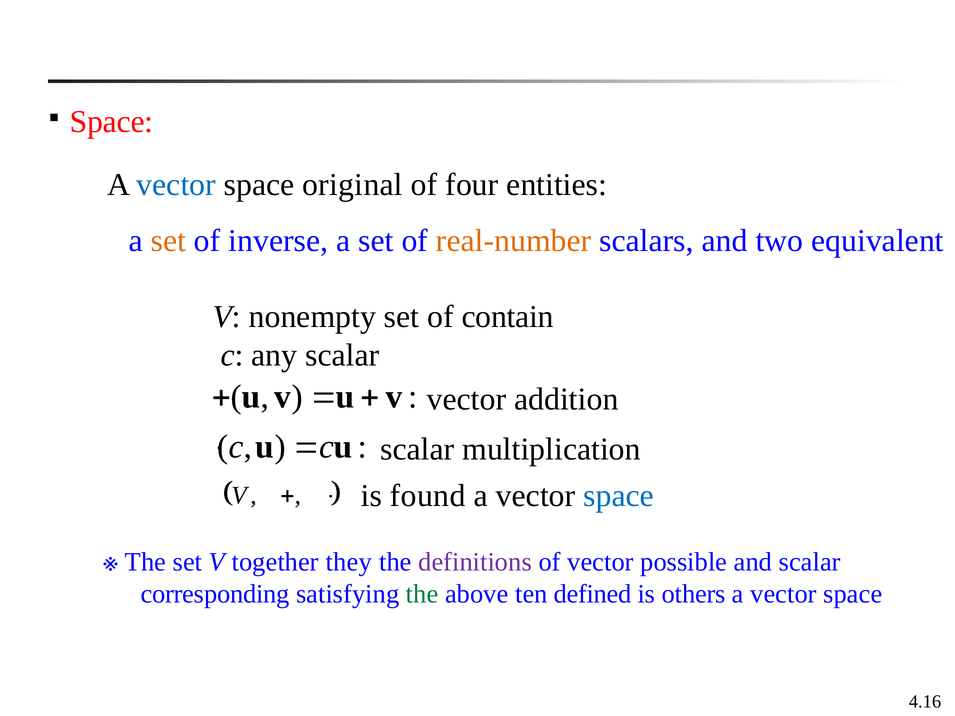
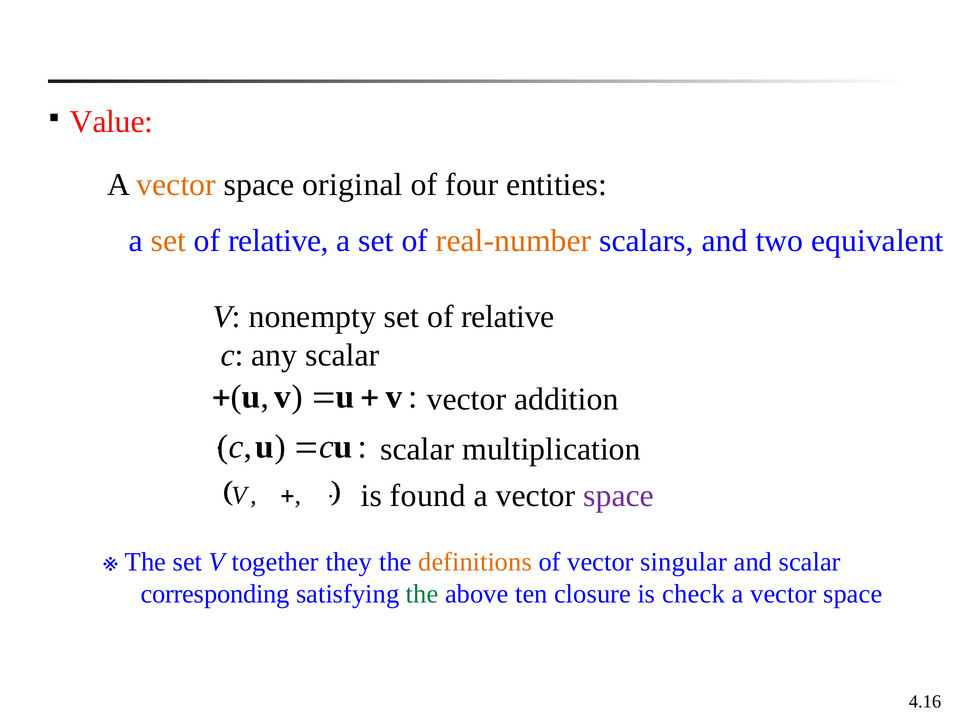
Space: Space -> Value (112, 122)
vector colour: blue -> orange (176, 185)
inverse: inverse -> relative (279, 241)
nonempty set of contain: contain -> relative (508, 317)
space colour: blue -> purple (619, 496)
definitions colour: purple -> orange (475, 562)
possible: possible -> singular (684, 562)
defined: defined -> closure (593, 594)
others: others -> check (694, 594)
